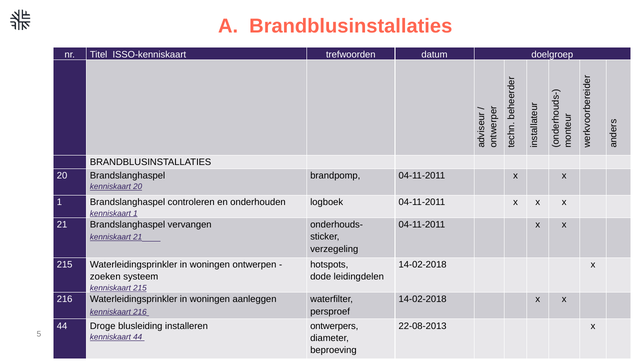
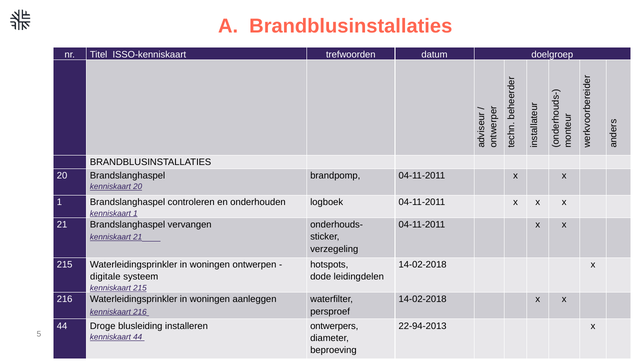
zoeken: zoeken -> digitale (105, 277)
22-08-2013: 22-08-2013 -> 22-94-2013 (423, 326)
